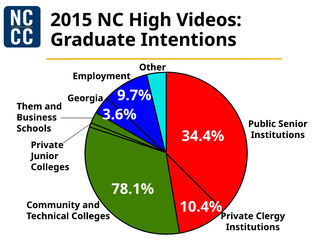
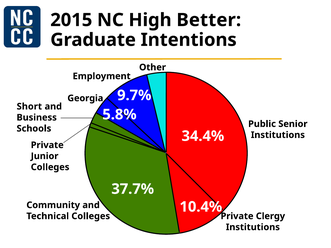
Videos: Videos -> Better (209, 20)
Them: Them -> Short (29, 107)
3.6%: 3.6% -> 5.8% (119, 115)
78.1%: 78.1% -> 37.7% (133, 189)
